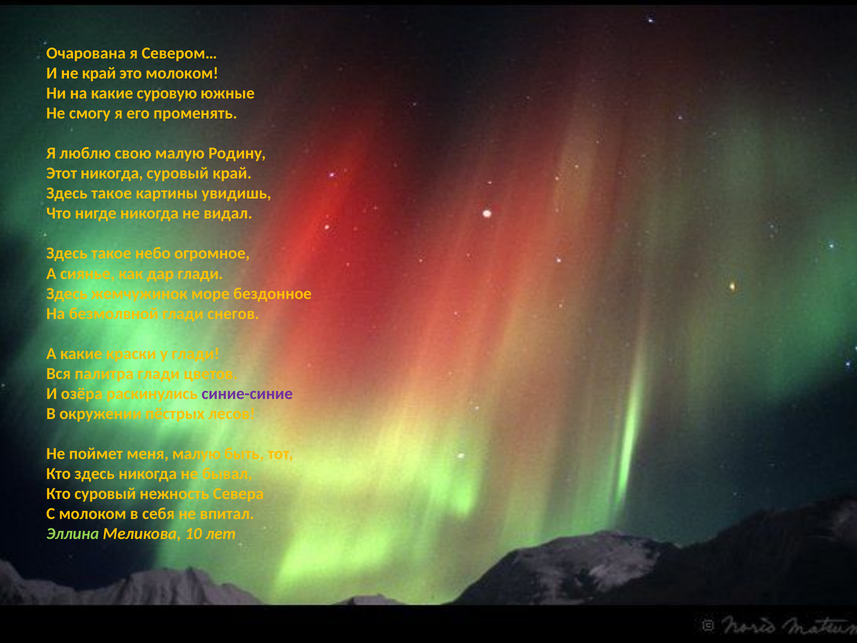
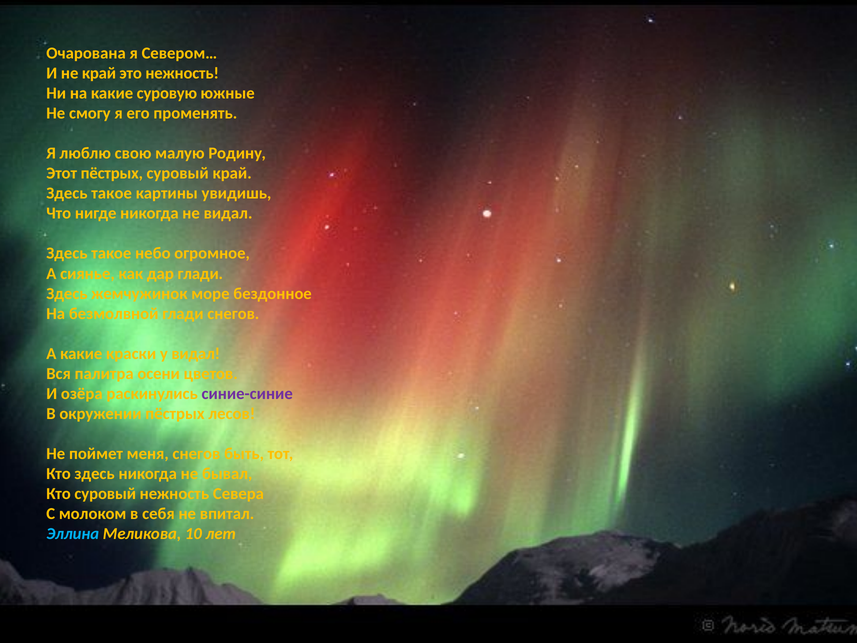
это молоком: молоком -> нежность (182, 73)
Этот никогда: никогда -> пёстрых (112, 173)
у глади: глади -> видал (196, 353)
палитра глади: глади -> осени (159, 373)
меня малую: малую -> снегов (196, 453)
Эллина colour: light green -> light blue (73, 533)
